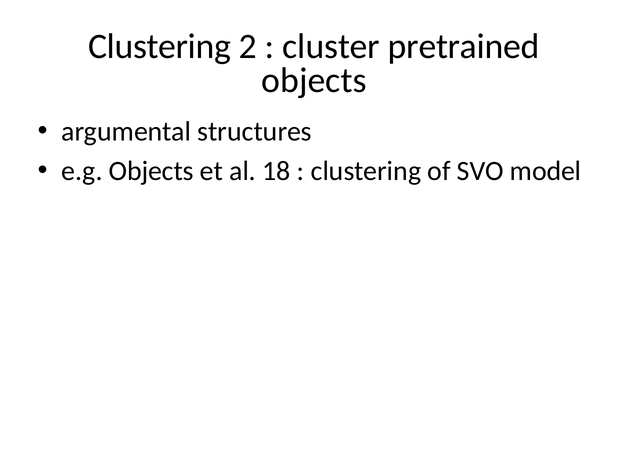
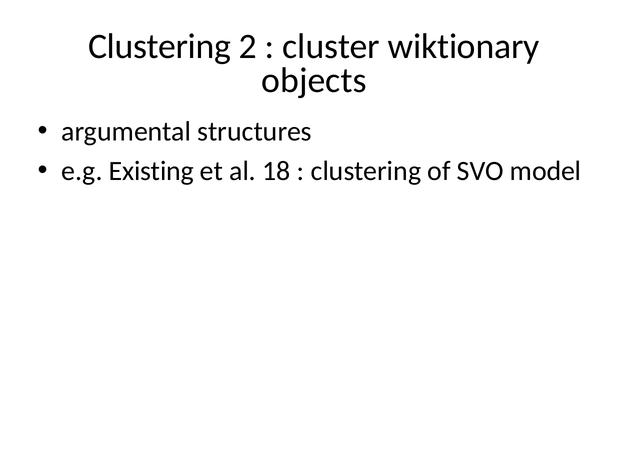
pretrained: pretrained -> wiktionary (464, 46)
e.g Objects: Objects -> Existing (151, 171)
